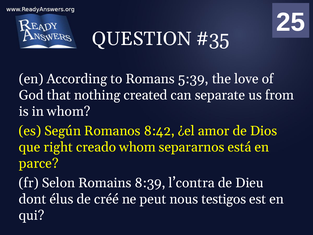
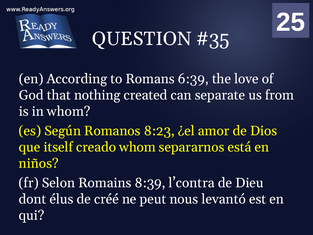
5:39: 5:39 -> 6:39 (193, 79)
8:42: 8:42 -> 8:23 (159, 131)
right: right -> itself (58, 147)
parce: parce -> niños (39, 163)
testigos: testigos -> levantó (224, 199)
